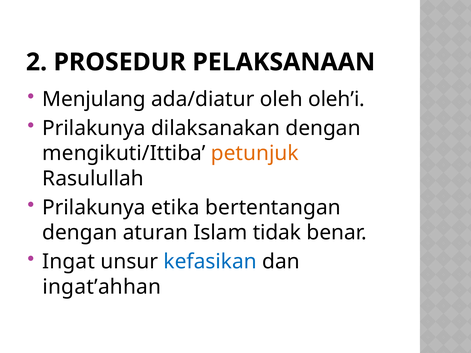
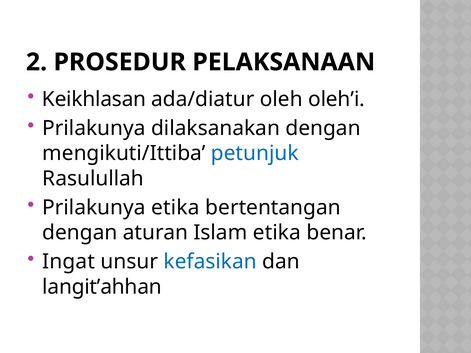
Menjulang: Menjulang -> Keikhlasan (94, 99)
petunjuk colour: orange -> blue (255, 153)
Islam tidak: tidak -> etika (277, 233)
ingat’ahhan: ingat’ahhan -> langit’ahhan (102, 287)
